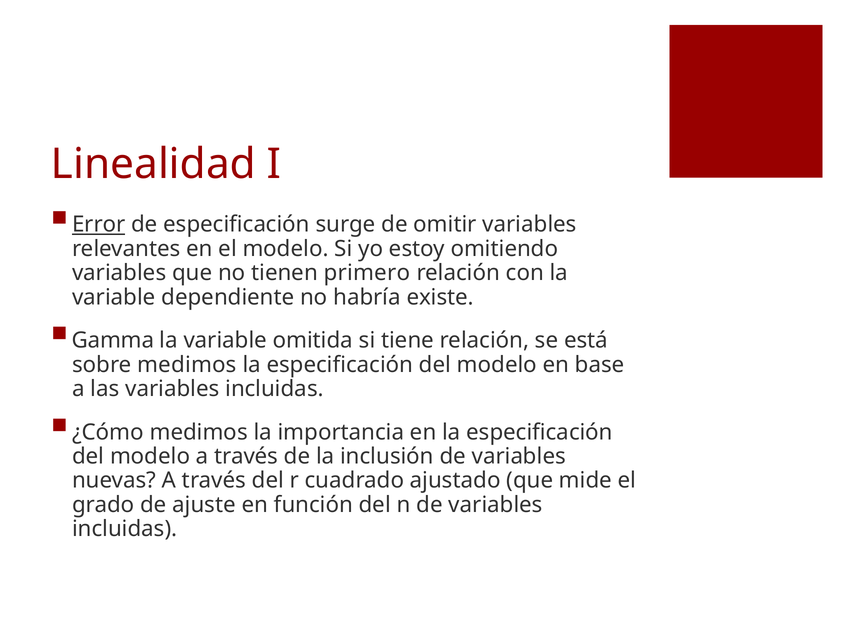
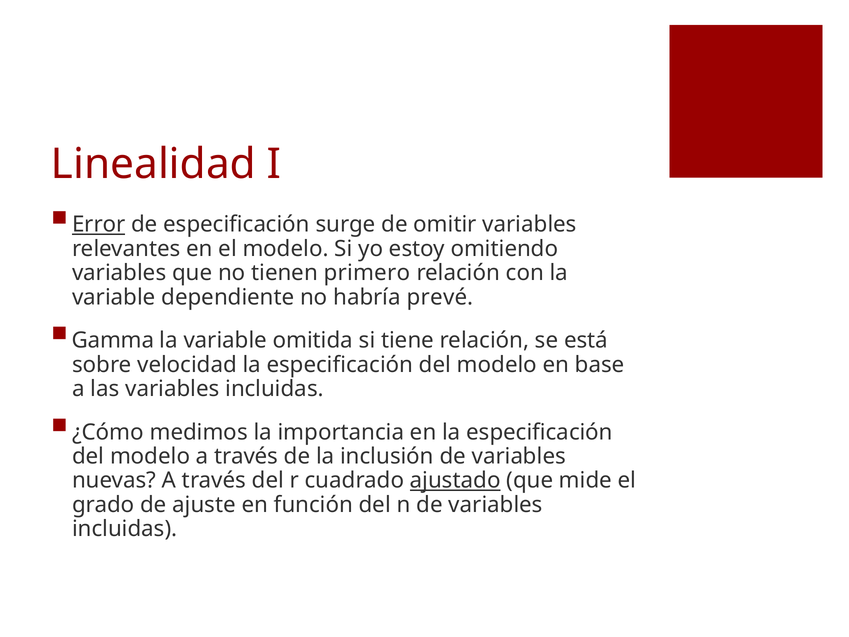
existe: existe -> prevé (440, 297)
sobre medimos: medimos -> velocidad (187, 364)
ajustado underline: none -> present (455, 480)
